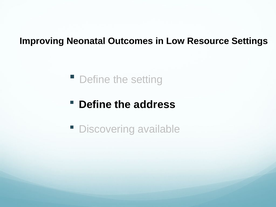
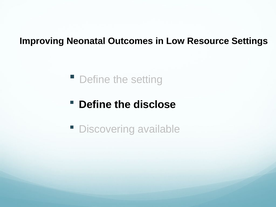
address: address -> disclose (155, 105)
